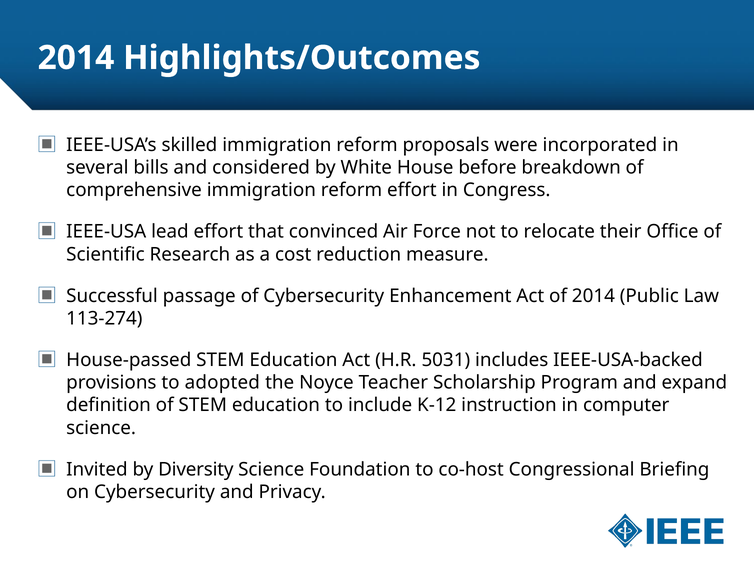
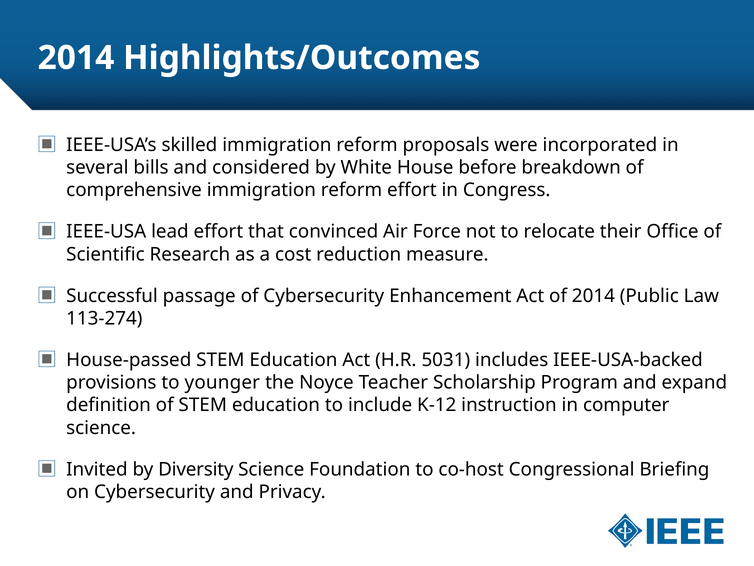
adopted: adopted -> younger (222, 382)
